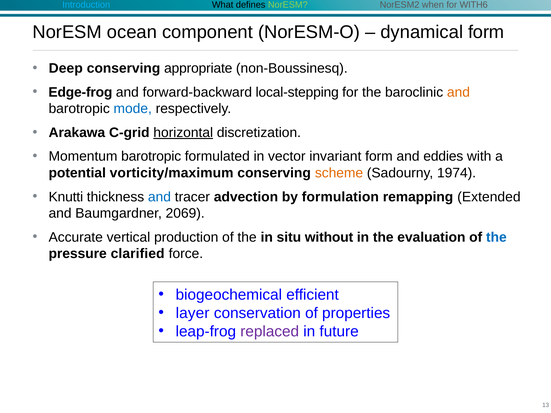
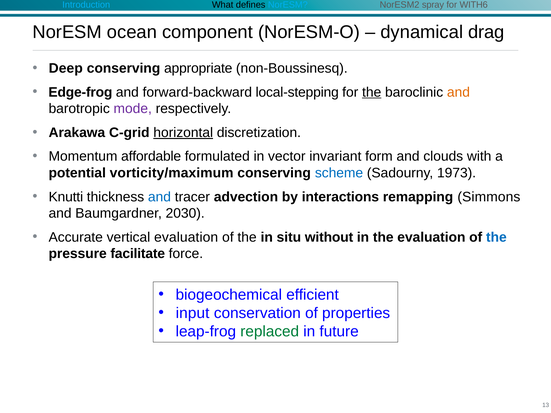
NorESM colour: light green -> light blue (288, 5)
when: when -> spray (433, 5)
dynamical form: form -> drag (486, 32)
the underline: none -> present (372, 92)
mode colour: blue -> purple (133, 109)
Momentum barotropic: barotropic -> affordable (151, 157)
eddies: eddies -> clouds (443, 157)
scheme colour: orange -> blue (339, 173)
1974: 1974 -> 1973 (457, 173)
formulation: formulation -> interactions (340, 197)
Extended: Extended -> Simmons (489, 197)
2069: 2069 -> 2030 (185, 213)
vertical production: production -> evaluation (186, 237)
clarified: clarified -> facilitate (138, 254)
layer: layer -> input (193, 313)
replaced colour: purple -> green (270, 332)
